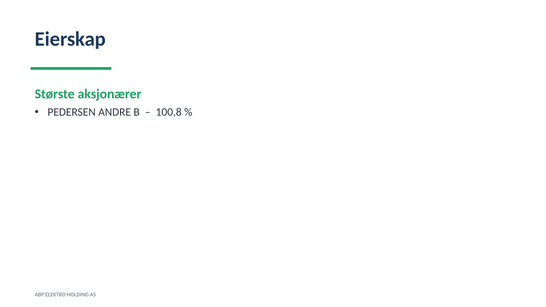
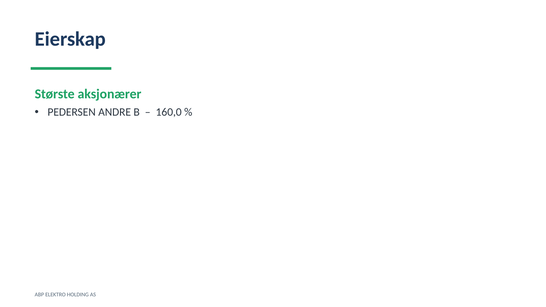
100,8: 100,8 -> 160,0 (169, 112)
